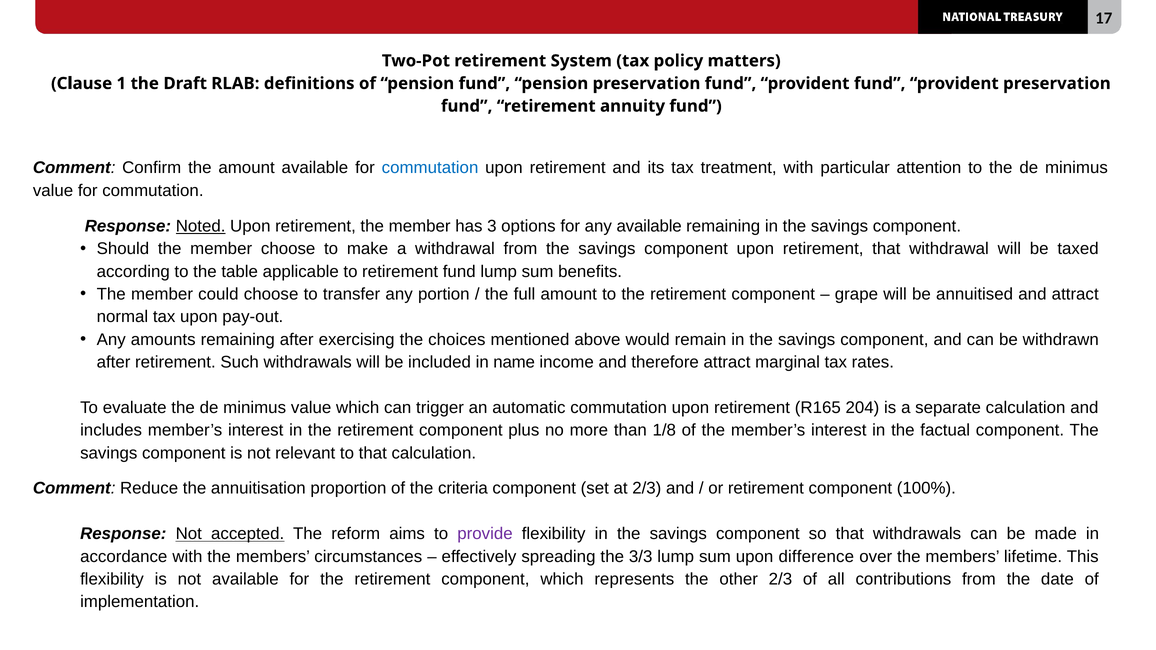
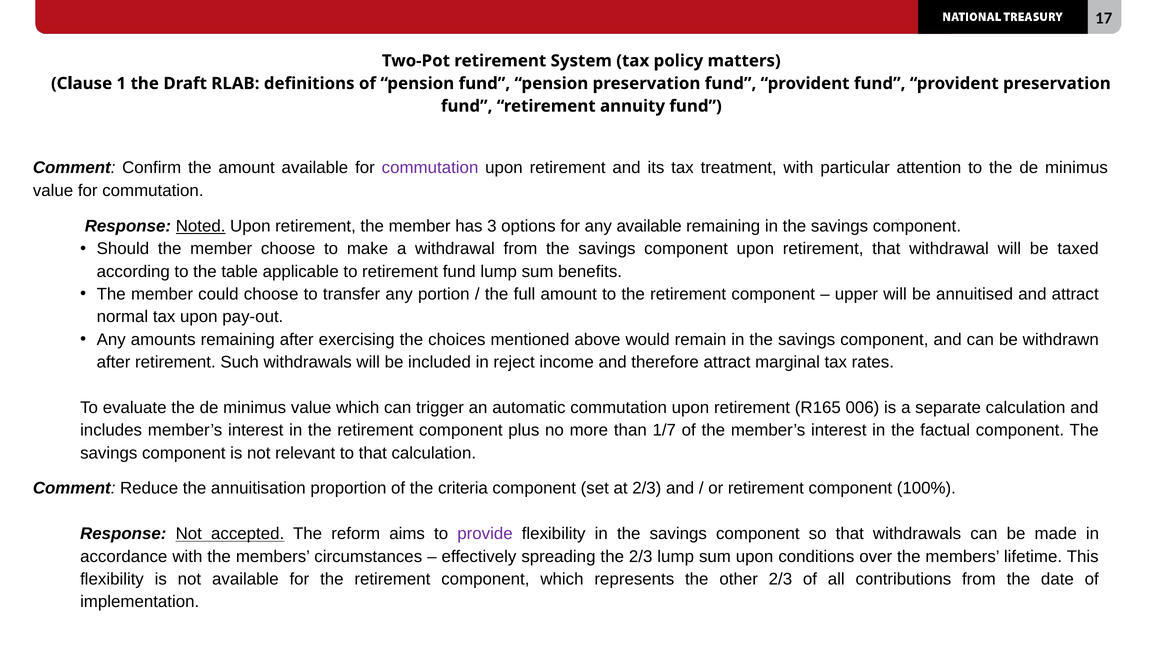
commutation colour: blue -> purple (430, 168)
grape: grape -> upper (856, 294)
name: name -> reject (514, 362)
204: 204 -> 006 (862, 408)
1/8: 1/8 -> 1/7 (664, 431)
the 3/3: 3/3 -> 2/3 (641, 557)
difference: difference -> conditions (816, 557)
